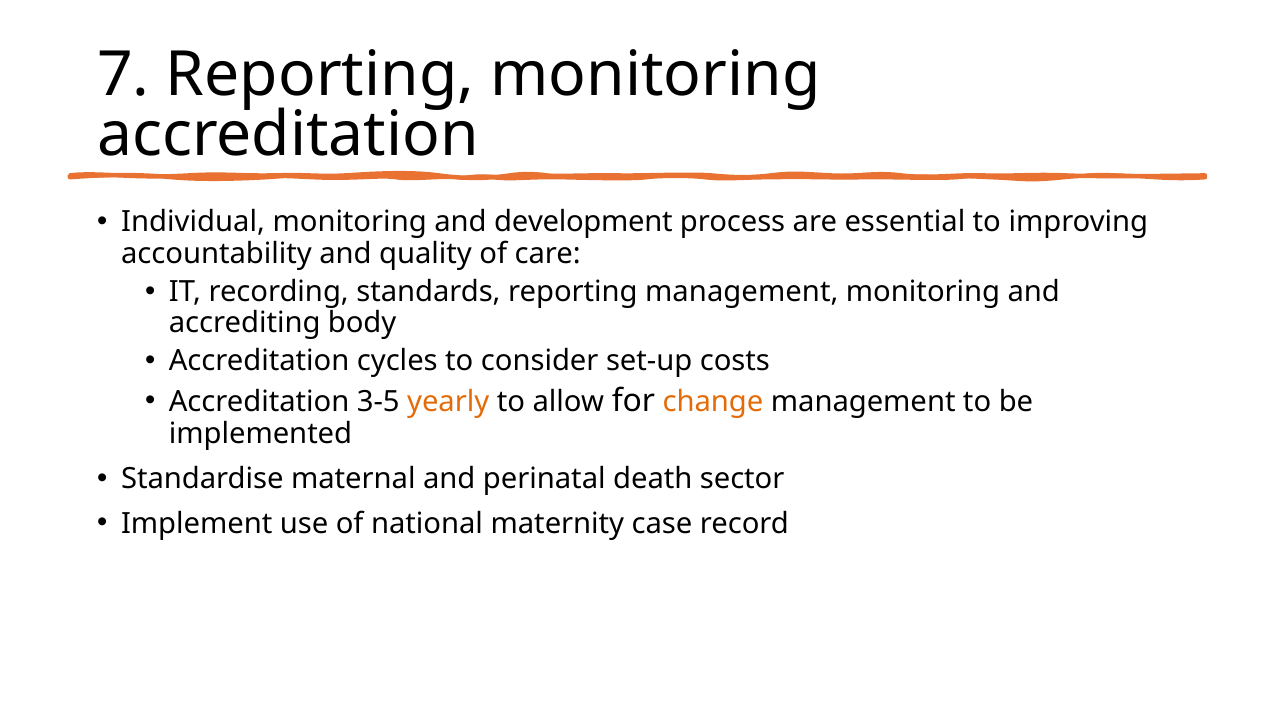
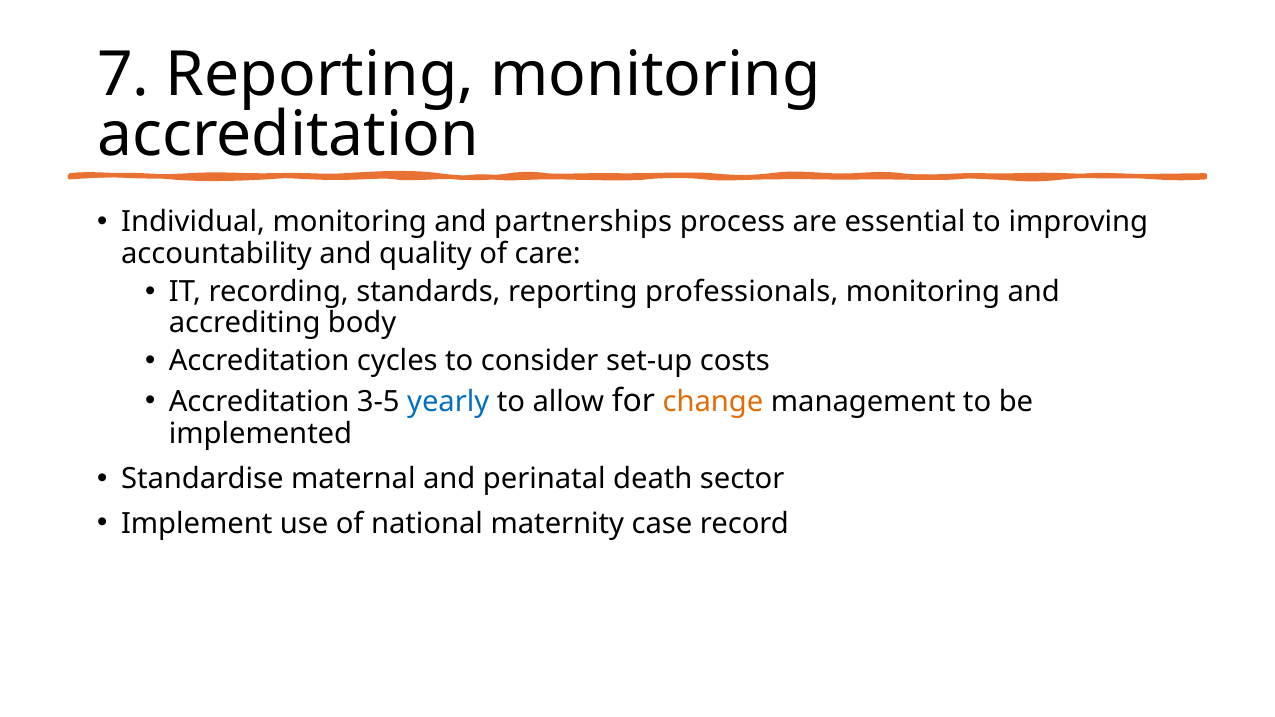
development: development -> partnerships (583, 222)
reporting management: management -> professionals (742, 292)
yearly colour: orange -> blue (448, 402)
